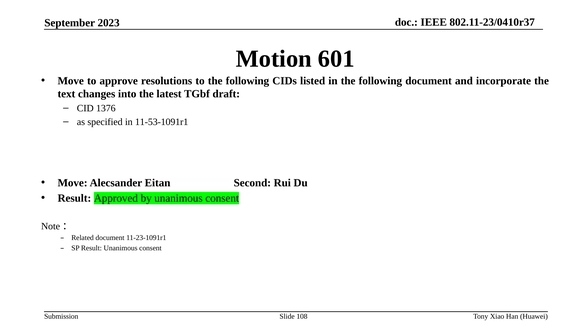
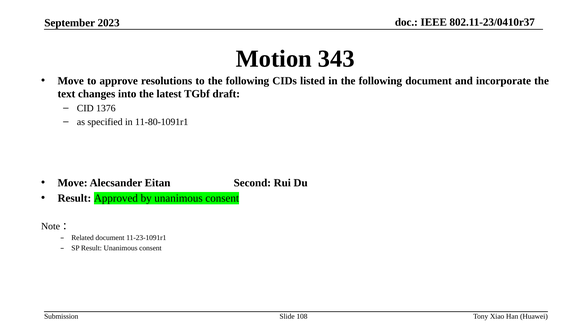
601: 601 -> 343 (336, 59)
11-53-1091r1: 11-53-1091r1 -> 11-80-1091r1 (162, 122)
